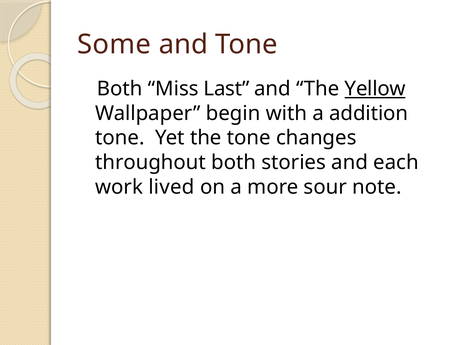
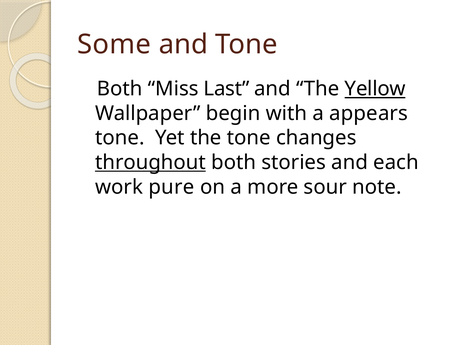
addition: addition -> appears (369, 113)
throughout underline: none -> present (150, 162)
lived: lived -> pure (171, 187)
